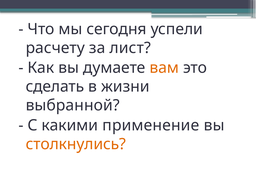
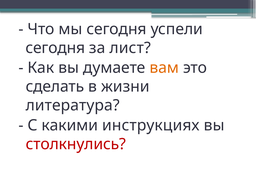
расчету: расчету -> сегодня (55, 48)
выбранной: выбранной -> литература (73, 105)
применение: применение -> инструкциях (151, 125)
столкнулись colour: orange -> red (76, 144)
